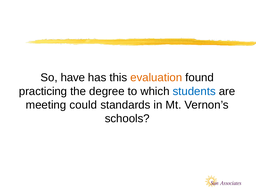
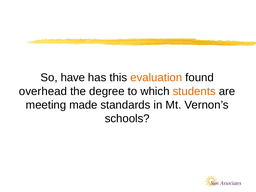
practicing: practicing -> overhead (43, 91)
students colour: blue -> orange (194, 91)
could: could -> made (83, 105)
